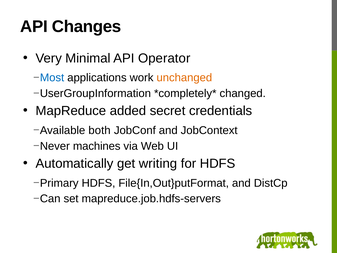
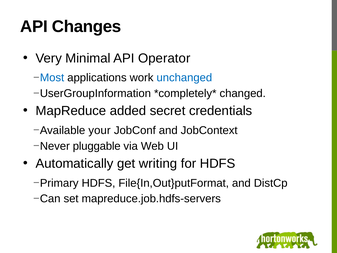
unchanged colour: orange -> blue (184, 78)
both: both -> your (100, 130)
machines: machines -> pluggable (97, 146)
